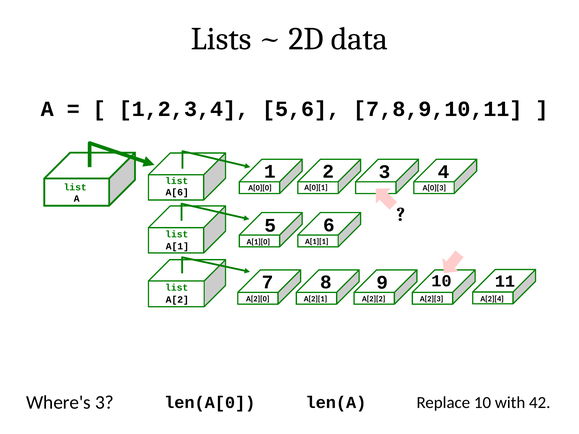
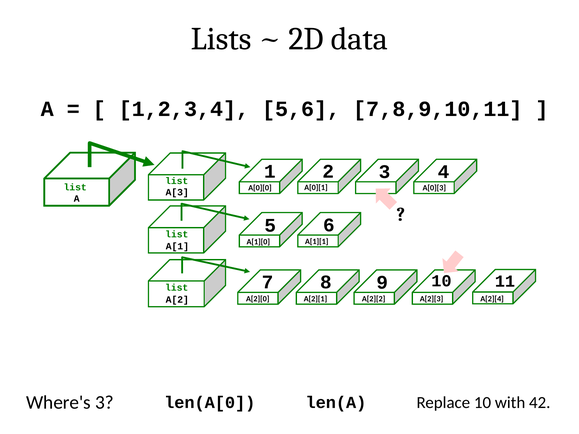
A[6: A[6 -> A[3 (177, 192)
